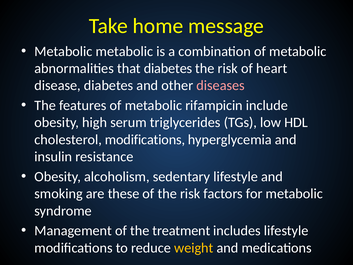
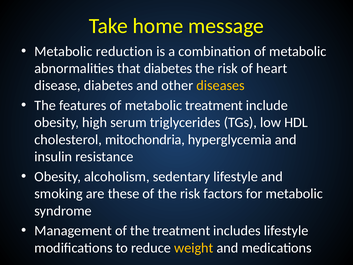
Metabolic metabolic: metabolic -> reduction (124, 51)
diseases colour: pink -> yellow (221, 85)
metabolic rifampicin: rifampicin -> treatment (214, 105)
cholesterol modifications: modifications -> mitochondria (145, 139)
